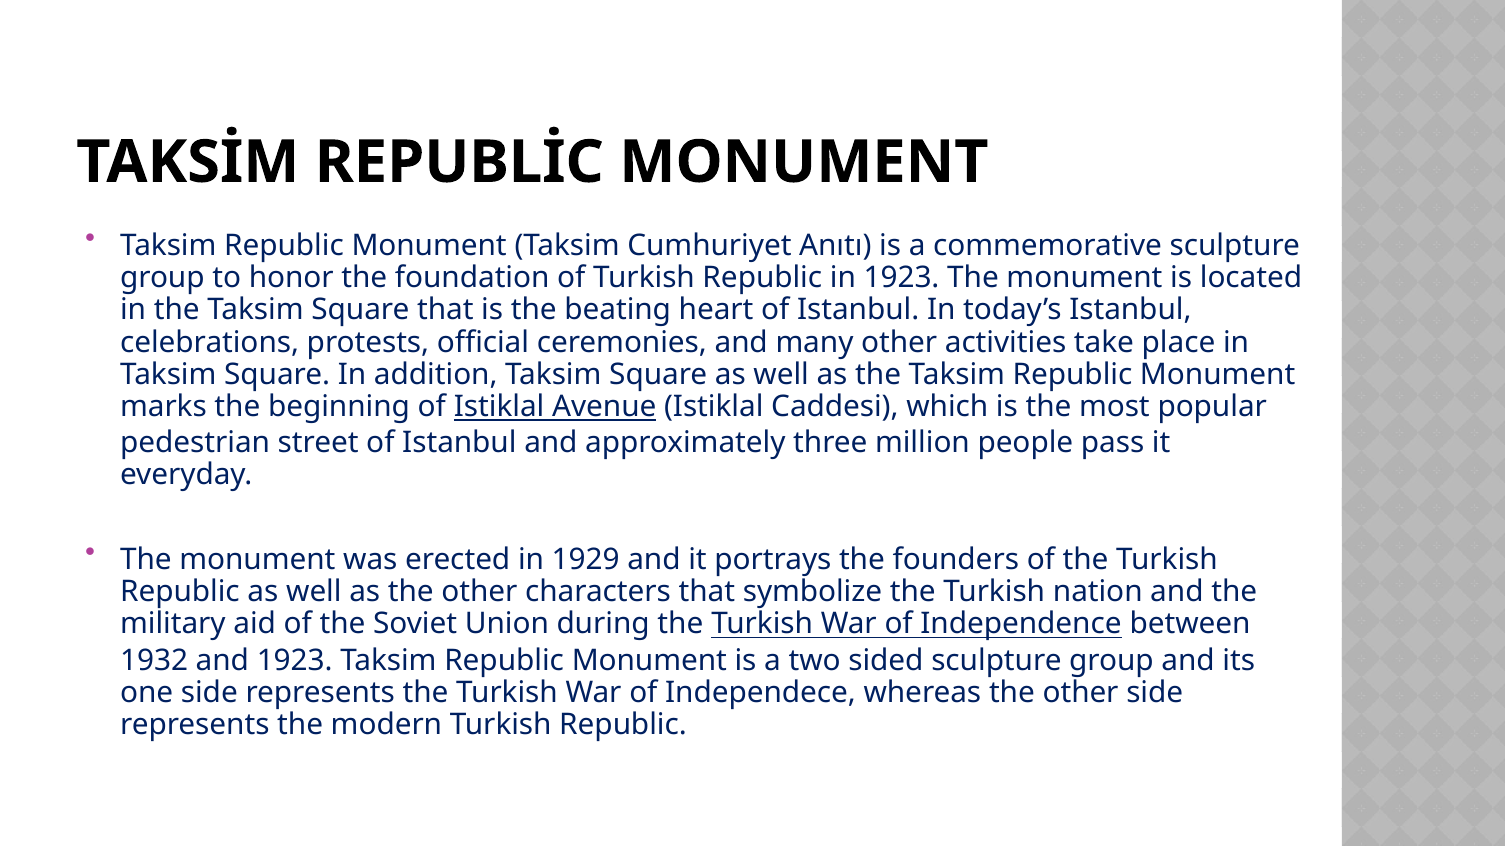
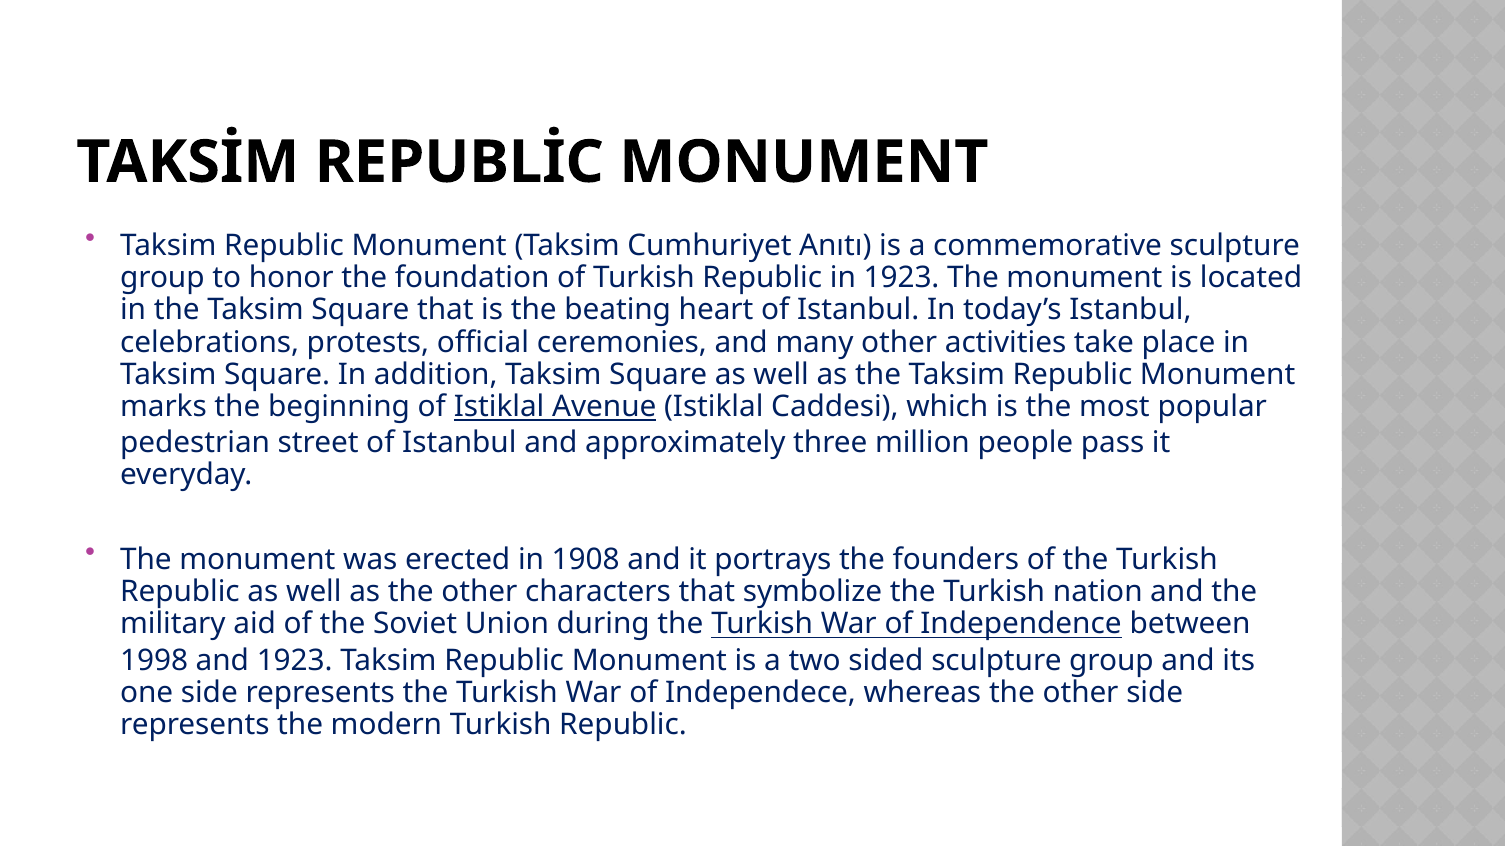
1929: 1929 -> 1908 (586, 560)
1932: 1932 -> 1998 (154, 661)
